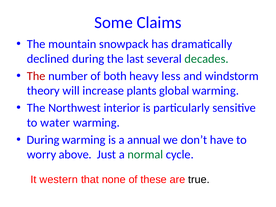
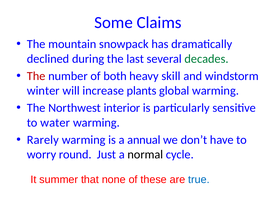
less: less -> skill (171, 76)
theory: theory -> winter (43, 91)
During: During -> Rarely (43, 140)
above: above -> round (75, 155)
normal colour: green -> black (145, 155)
western: western -> summer (59, 180)
true colour: black -> blue (199, 180)
